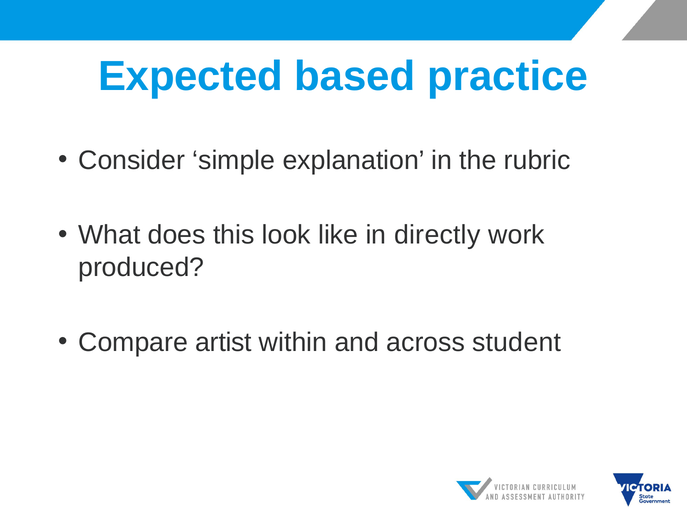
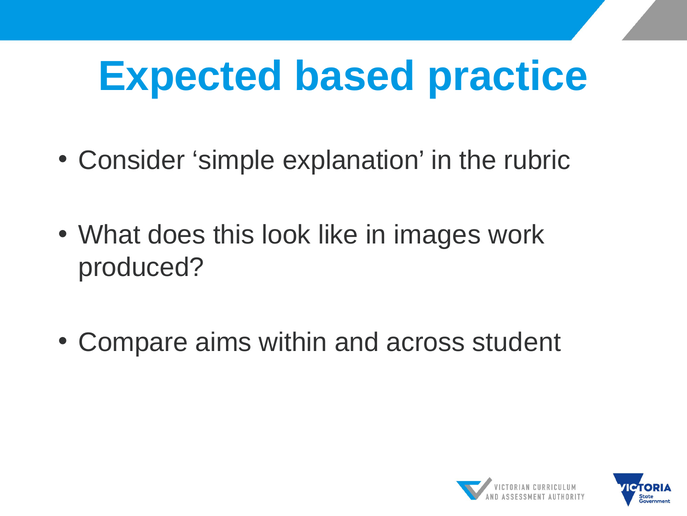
directly: directly -> images (437, 235)
artist: artist -> aims (224, 342)
